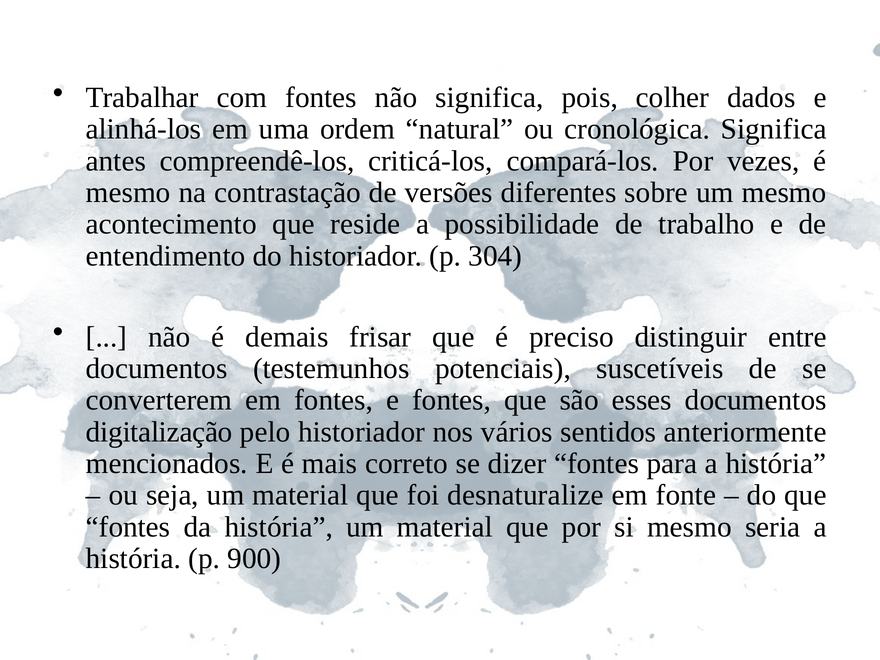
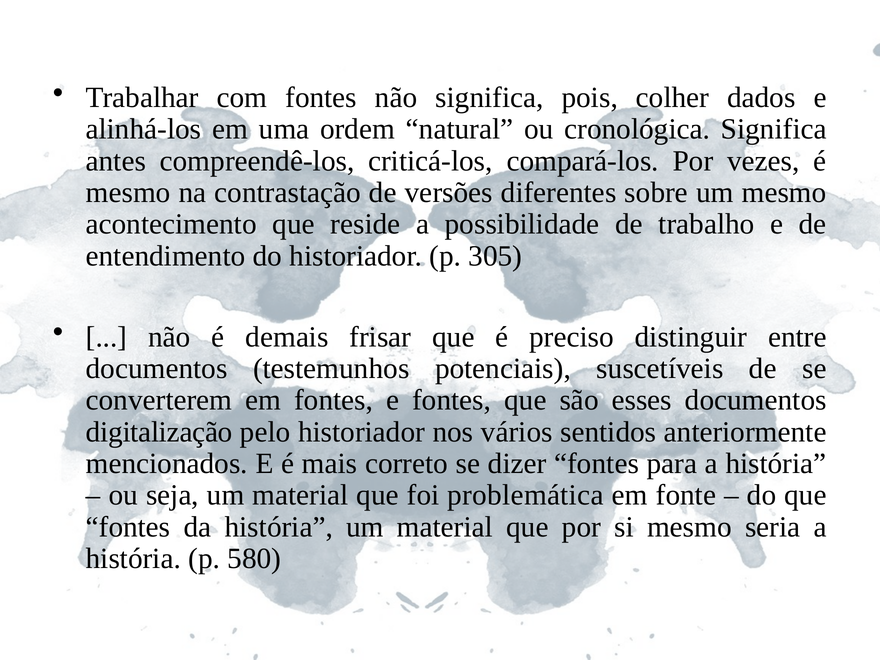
304: 304 -> 305 (495, 256)
desnaturalize: desnaturalize -> problemática (526, 495)
900: 900 -> 580 (254, 559)
